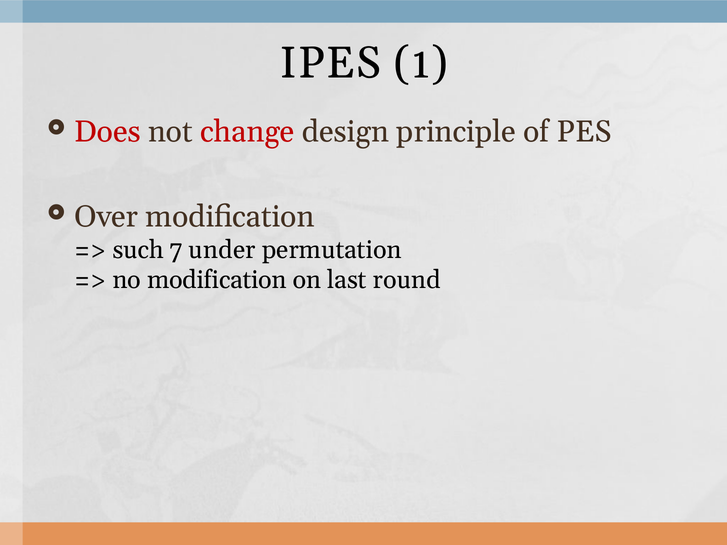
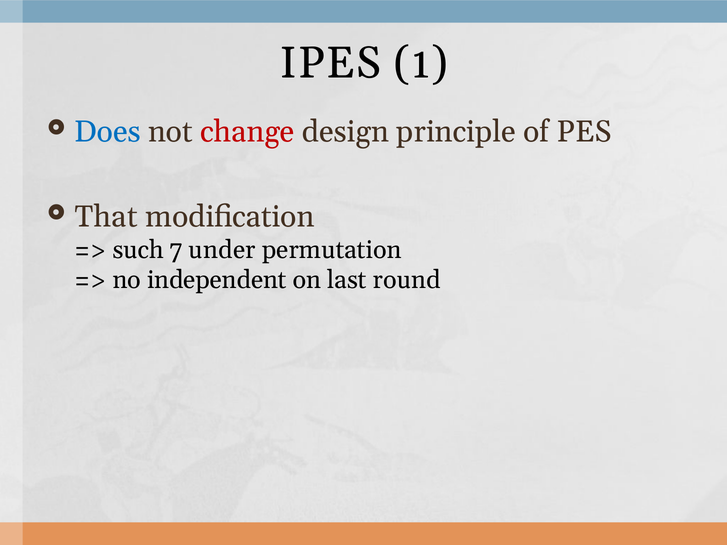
Does colour: red -> blue (107, 132)
Over: Over -> That (106, 217)
no modification: modification -> independent (217, 280)
